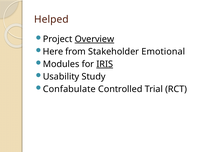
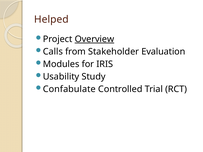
Here: Here -> Calls (53, 52)
Emotional: Emotional -> Evaluation (163, 52)
IRIS underline: present -> none (105, 64)
